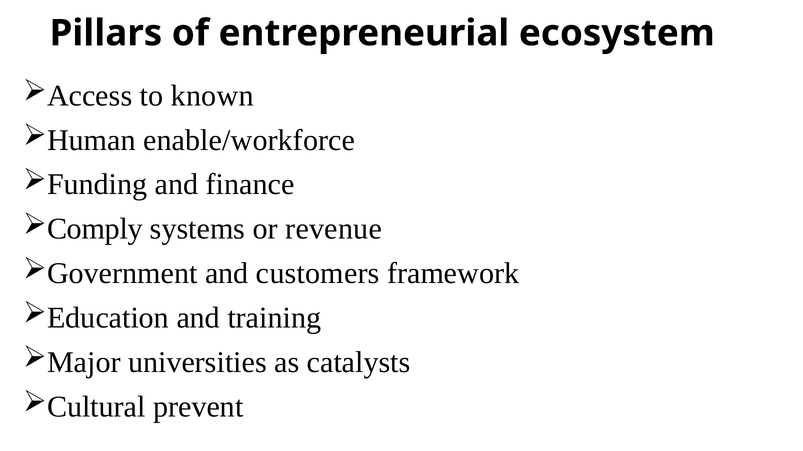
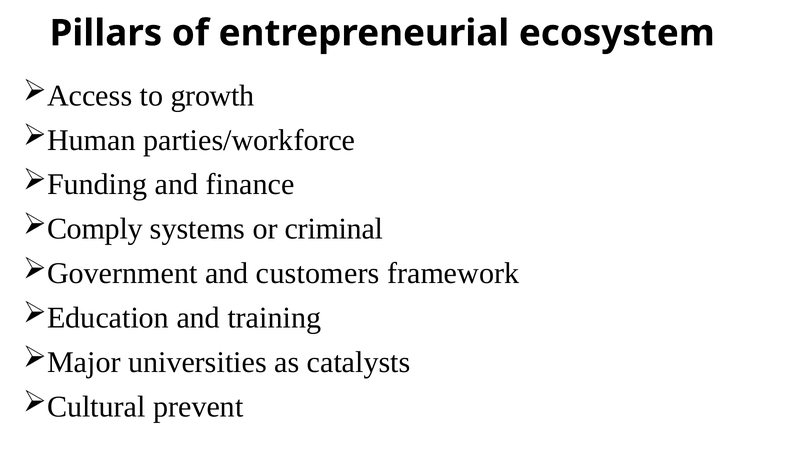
known: known -> growth (213, 96)
enable/workforce: enable/workforce -> parties/workforce (249, 140)
revenue: revenue -> criminal (334, 229)
